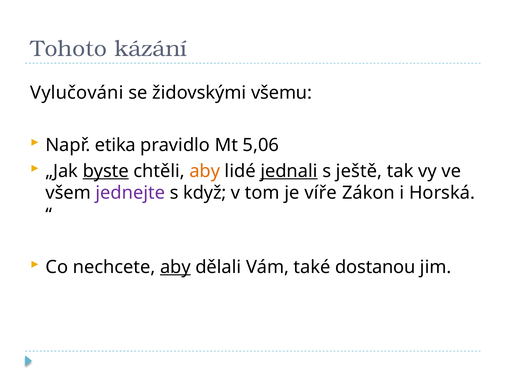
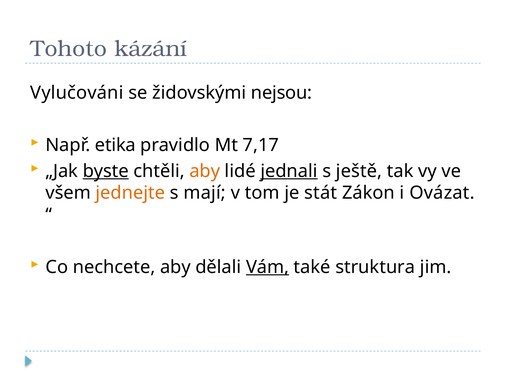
všemu: všemu -> nejsou (282, 93)
5,06: 5,06 -> 7,17 (261, 145)
jednejte colour: purple -> orange (130, 193)
když: když -> mají (205, 193)
víře: víře -> stát (321, 193)
Horská: Horská -> Ovázat (442, 193)
aby underline: present -> none (175, 267)
Vám underline: none -> present (268, 267)
dostanou: dostanou -> struktura (375, 267)
